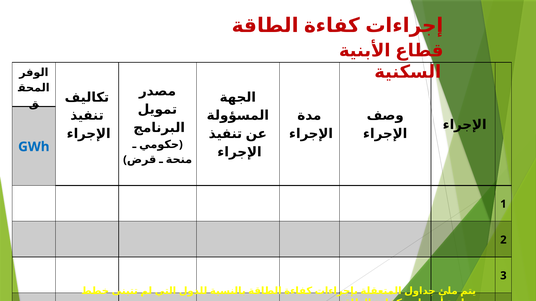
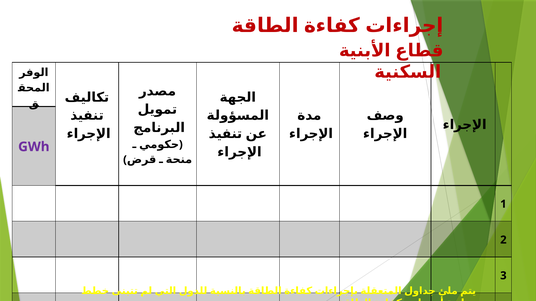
GWh colour: blue -> purple (34, 147)
